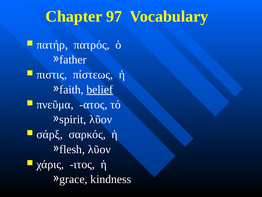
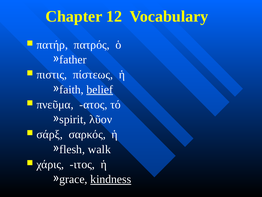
97: 97 -> 12 (114, 16)
λῦον: λῦον -> walk (99, 149)
kindness underline: none -> present (111, 179)
